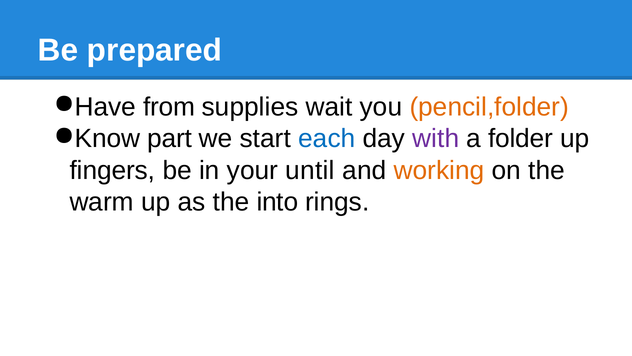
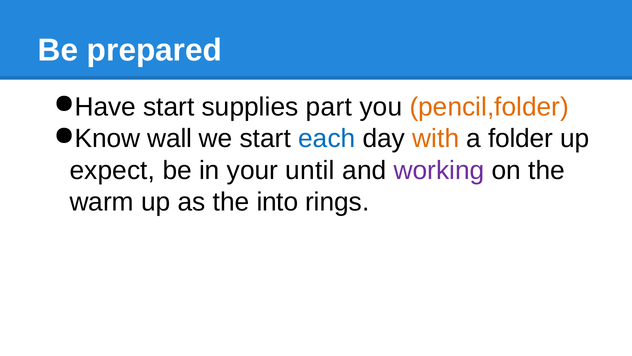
from: from -> start (169, 107)
wait: wait -> part (329, 107)
part: part -> wall (170, 139)
with colour: purple -> orange (436, 139)
fingers: fingers -> expect (112, 170)
working colour: orange -> purple (439, 170)
